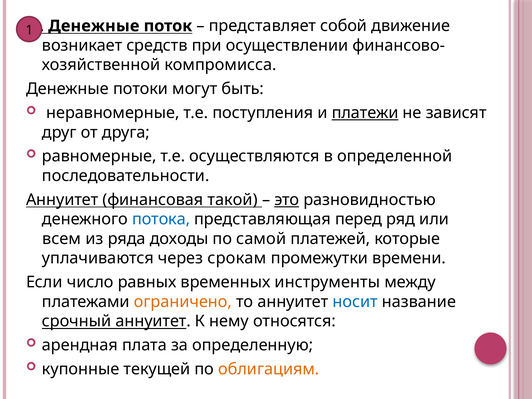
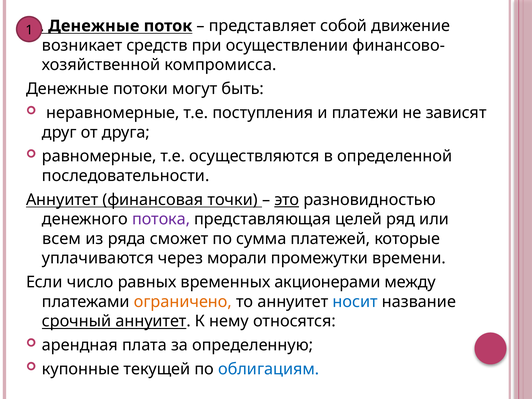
платежи underline: present -> none (365, 113)
такой: такой -> точки (233, 200)
потока colour: blue -> purple (161, 219)
перед: перед -> целей (359, 219)
доходы: доходы -> сможет (179, 239)
самой: самой -> сумма (261, 239)
срокам: срокам -> морали (237, 258)
инструменты: инструменты -> акционерами (327, 282)
облигациям colour: orange -> blue (269, 369)
